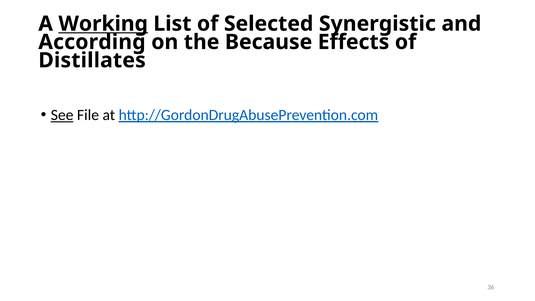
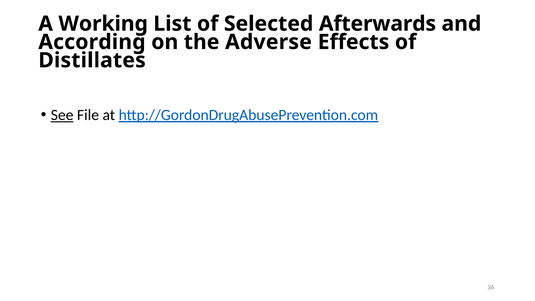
Working underline: present -> none (103, 24)
Synergistic: Synergistic -> Afterwards (377, 24)
Because: Because -> Adverse (268, 42)
